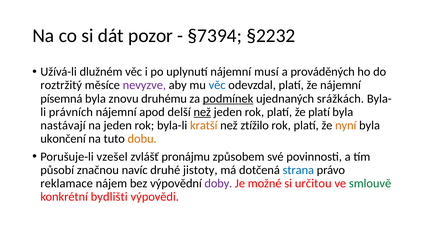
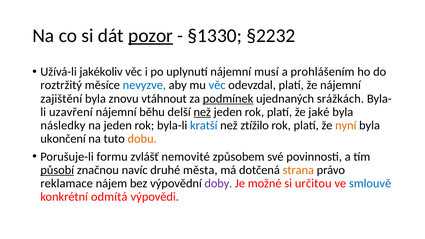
pozor underline: none -> present (151, 36)
§7394: §7394 -> §1330 (215, 36)
dlužném: dlužném -> jakékoliv (101, 72)
prováděných: prováděných -> prohlášením (322, 72)
nevyzve colour: purple -> blue (144, 85)
písemná: písemná -> zajištění (61, 99)
druhému: druhému -> vtáhnout (164, 99)
právních: právních -> uzavření (71, 112)
apod: apod -> běhu (152, 112)
že platí: platí -> jaké (319, 112)
nastávají: nastávají -> následky (63, 125)
kratší colour: orange -> blue (204, 125)
vzešel: vzešel -> formu (112, 157)
pronájmu: pronájmu -> nemovité (186, 157)
působí underline: none -> present (57, 170)
jistoty: jistoty -> města (200, 170)
strana colour: blue -> orange (298, 170)
smlouvě colour: green -> blue (370, 183)
bydlišti: bydlišti -> odmítá (109, 197)
